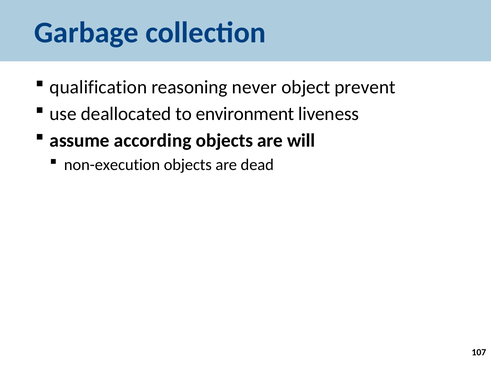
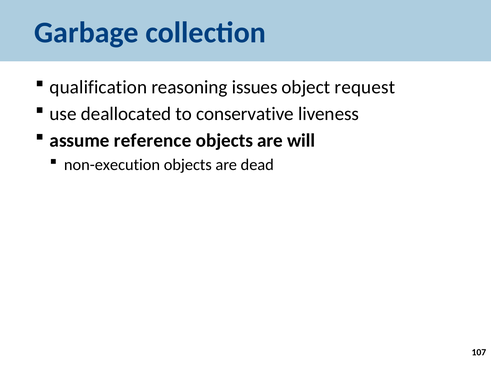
never: never -> issues (255, 87)
prevent: prevent -> request (365, 87)
environment: environment -> conservative (245, 114)
according: according -> reference (153, 141)
